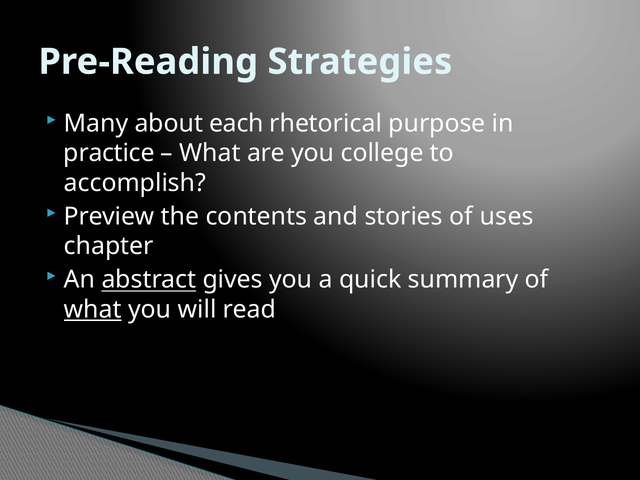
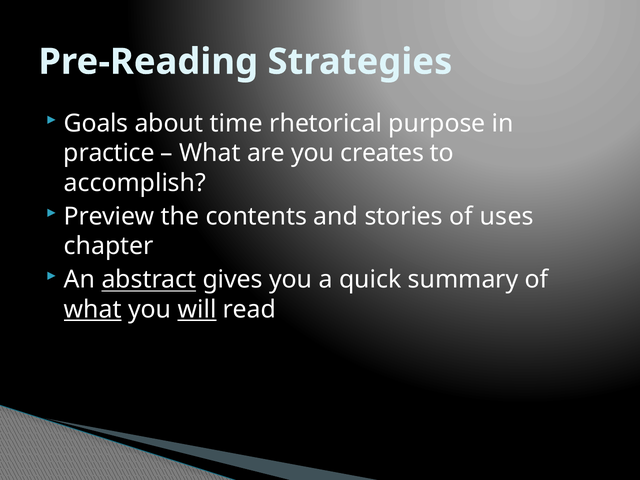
Many: Many -> Goals (96, 123)
each: each -> time (236, 123)
college: college -> creates (382, 153)
will underline: none -> present (197, 309)
